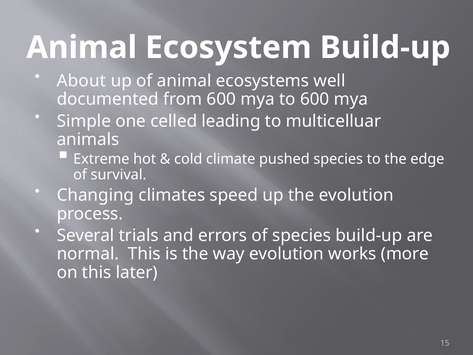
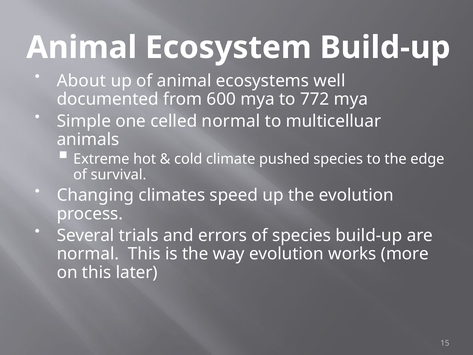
to 600: 600 -> 772 (315, 99)
celled leading: leading -> normal (231, 121)
